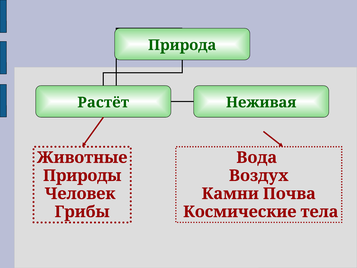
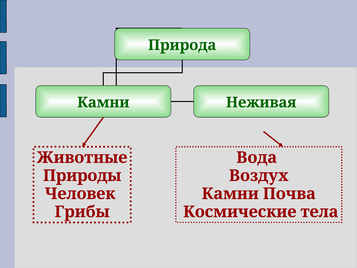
Растёт: Растёт -> Камни (103, 102)
